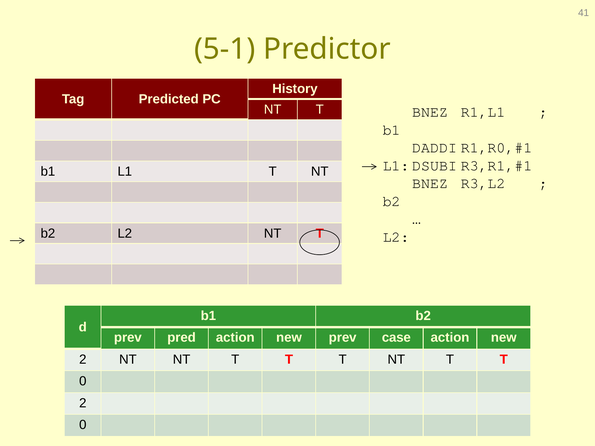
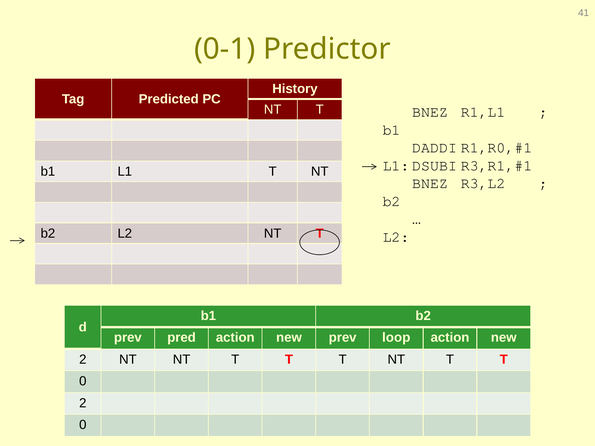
5-1: 5-1 -> 0-1 (225, 49)
case: case -> loop (396, 338)
